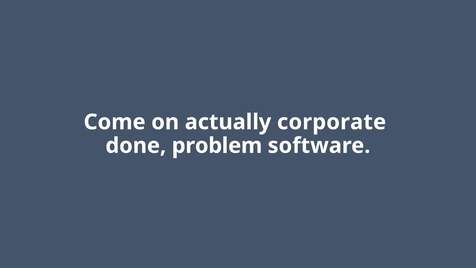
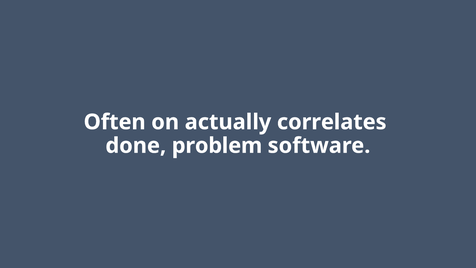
Come: Come -> Often (115, 122)
corporate: corporate -> correlates (332, 122)
